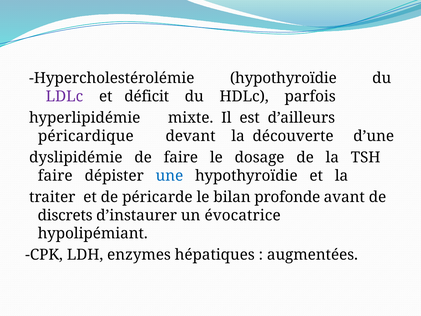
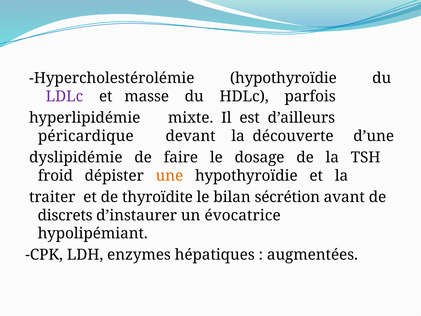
déficit: déficit -> masse (147, 96)
faire: faire -> froid (55, 176)
une colour: blue -> orange (169, 176)
péricarde: péricarde -> thyroïdite (157, 197)
profonde: profonde -> sécrétion (287, 197)
